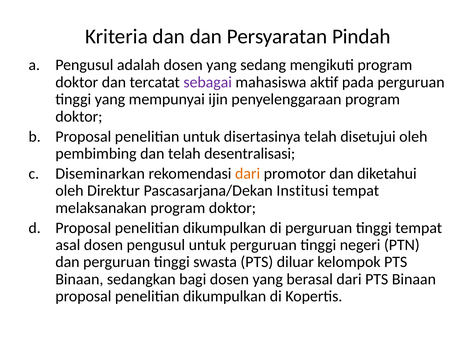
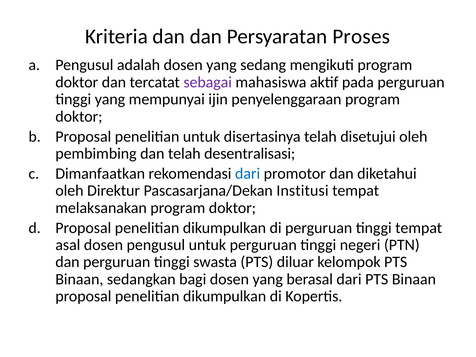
Pindah: Pindah -> Proses (361, 37)
Diseminarkan: Diseminarkan -> Dimanfaatkan (100, 174)
dari colour: orange -> blue (248, 174)
